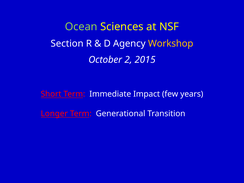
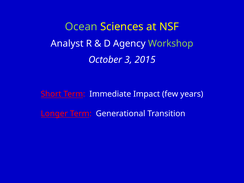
Section: Section -> Analyst (67, 44)
Workshop colour: yellow -> light green (171, 44)
2: 2 -> 3 (128, 60)
